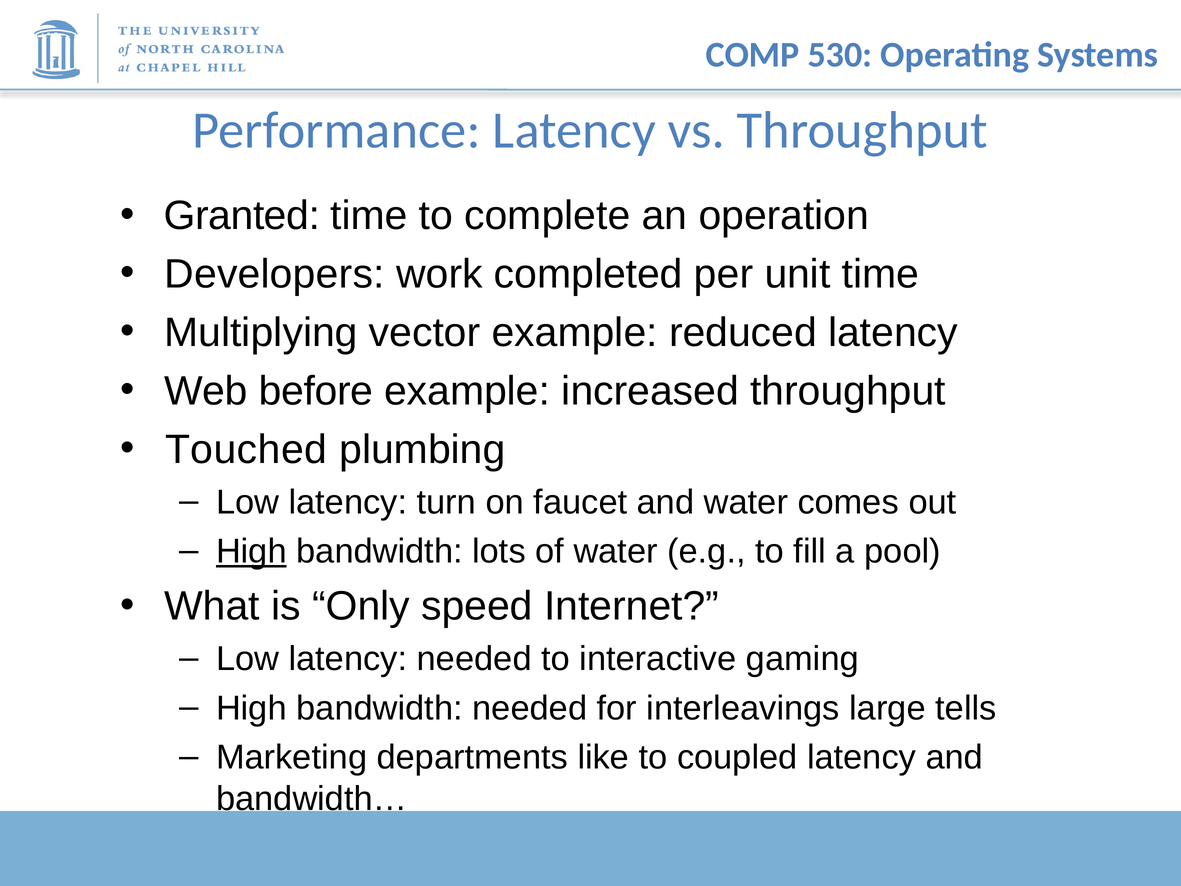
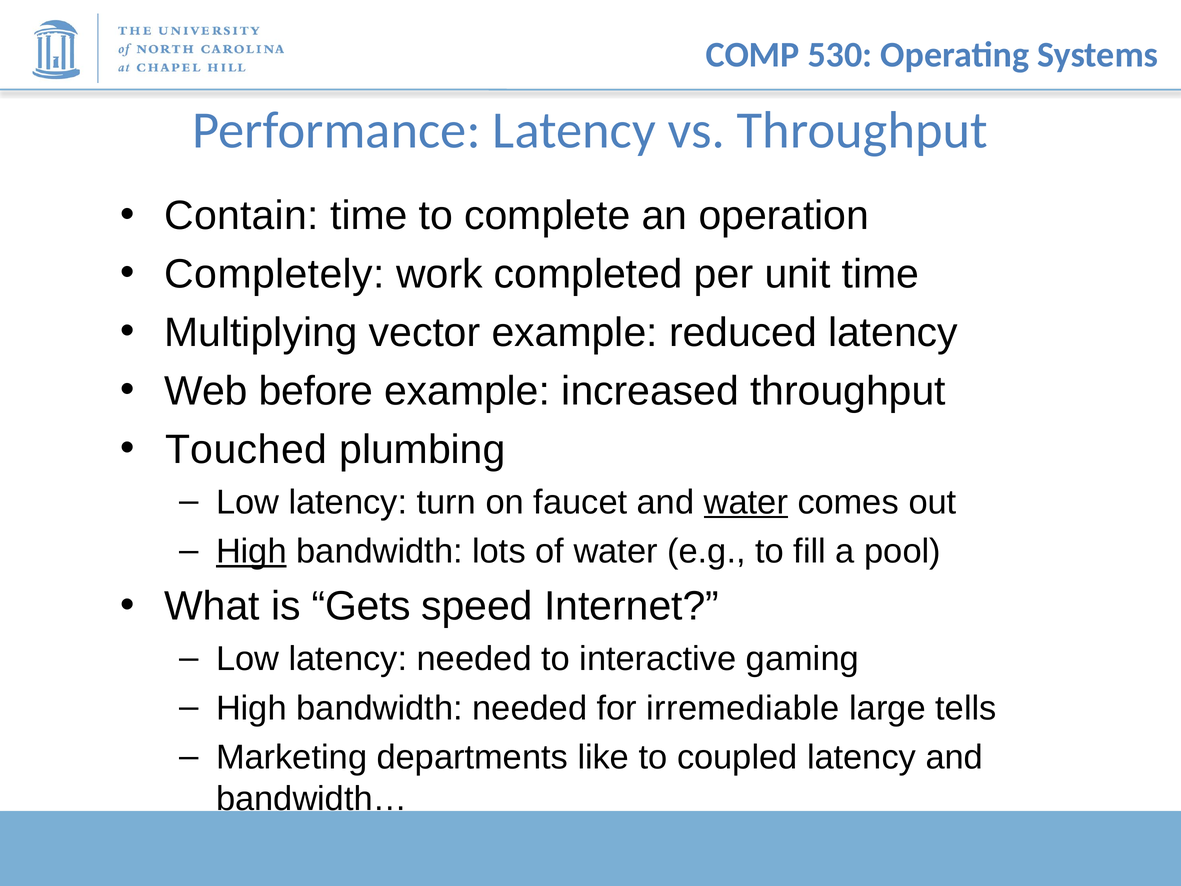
Granted: Granted -> Contain (242, 216)
Developers: Developers -> Completely (274, 274)
water underline: none -> present (746, 502)
Only: Only -> Gets (361, 606)
interleavings: interleavings -> irremediable (743, 708)
